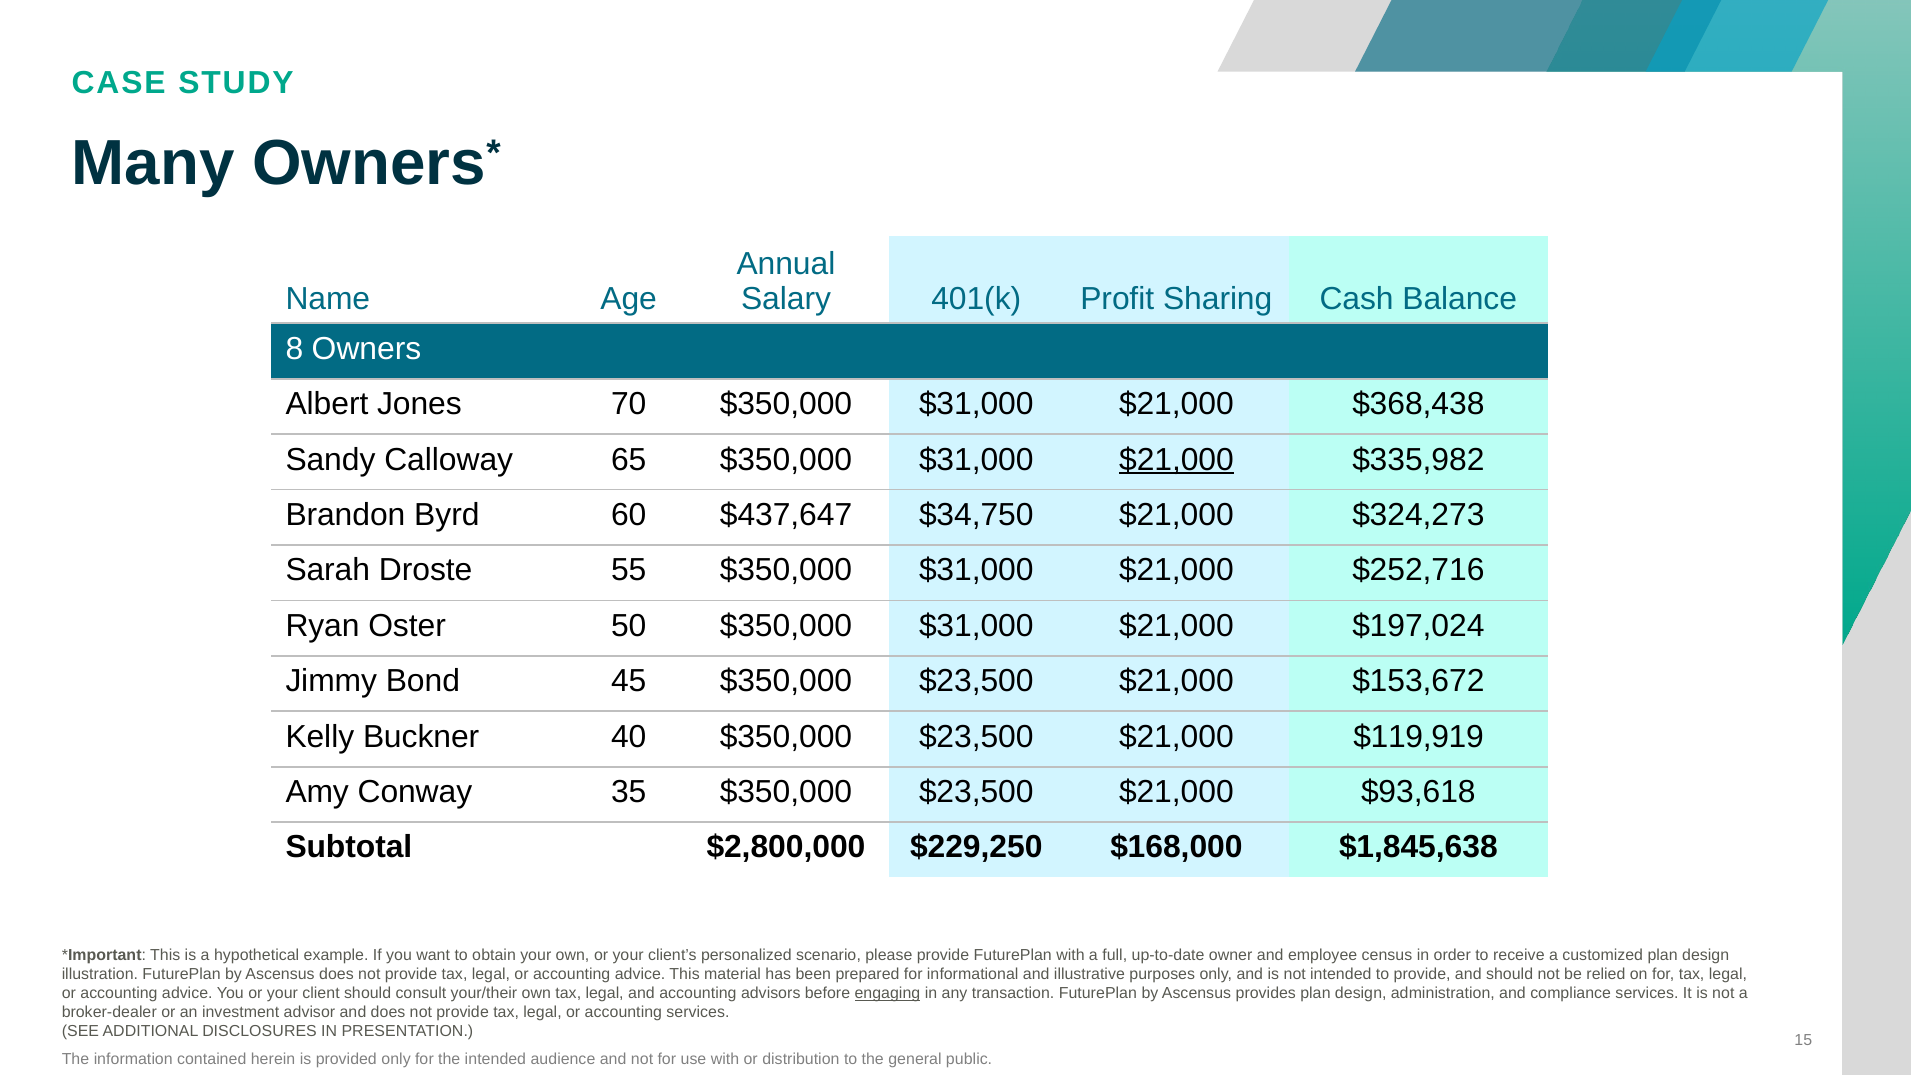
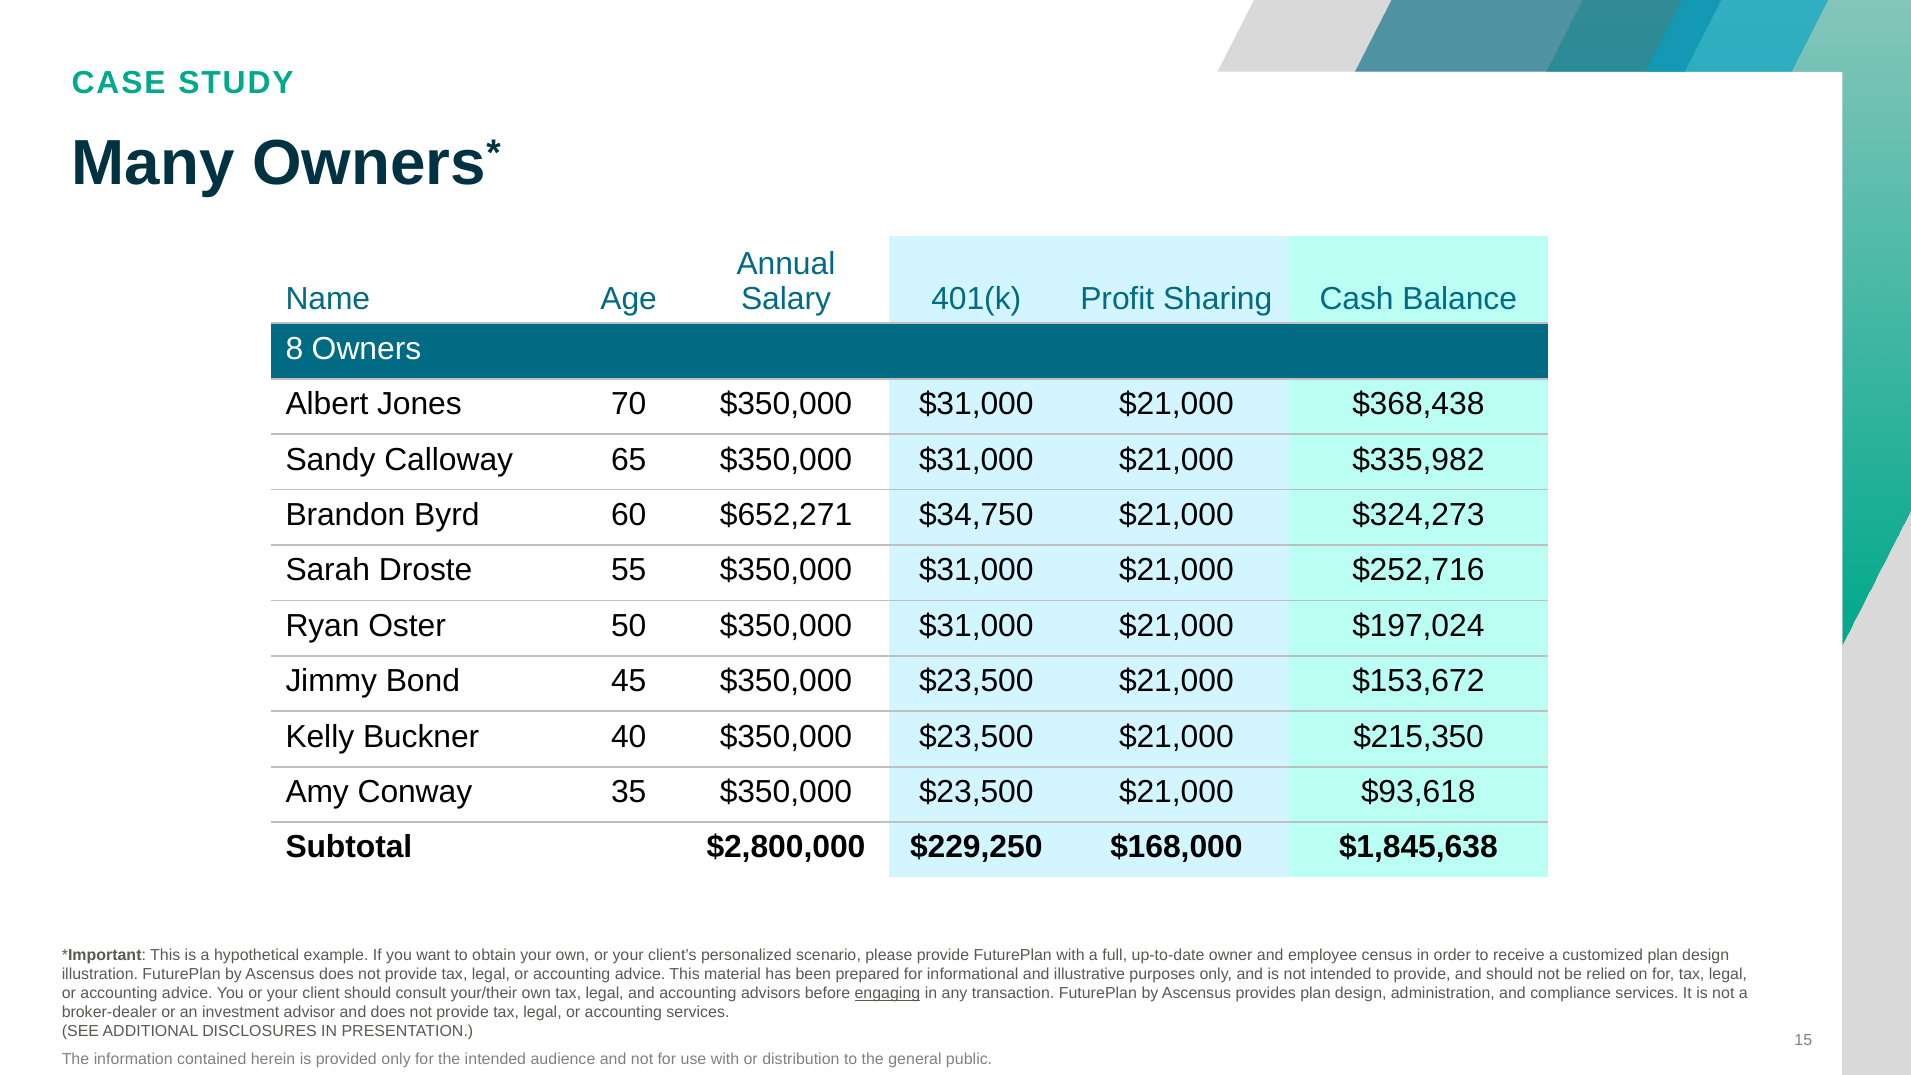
$21,000 underline: present -> none (1176, 459)
$437,647: $437,647 -> $652,271 (786, 515)
$119,919: $119,919 -> $215,350 (1419, 737)
